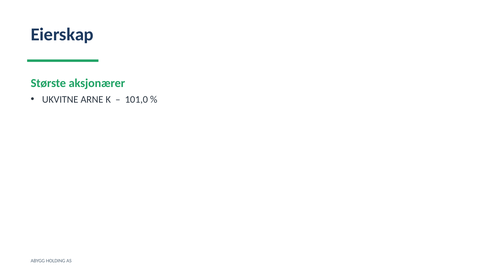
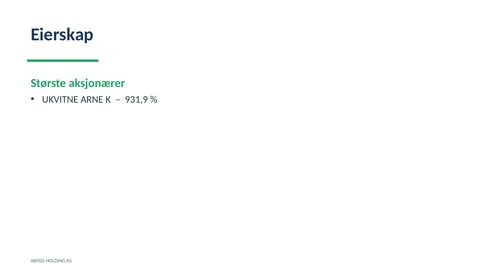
101,0: 101,0 -> 931,9 (136, 99)
